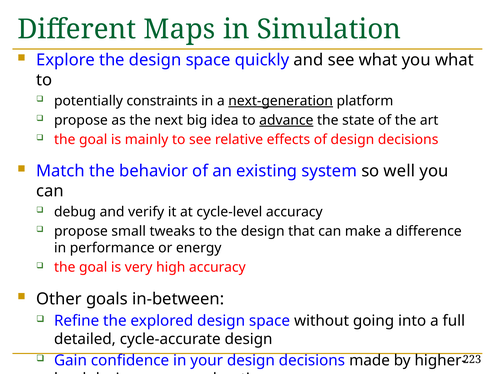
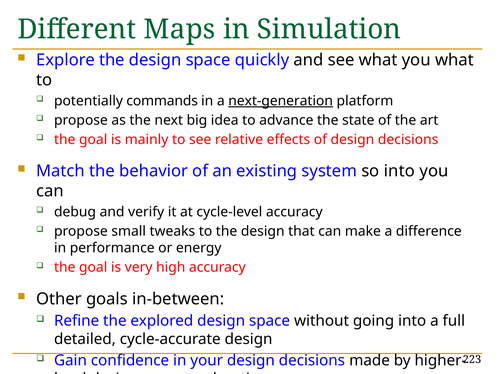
constraints: constraints -> commands (162, 101)
advance underline: present -> none (286, 120)
so well: well -> into (399, 171)
